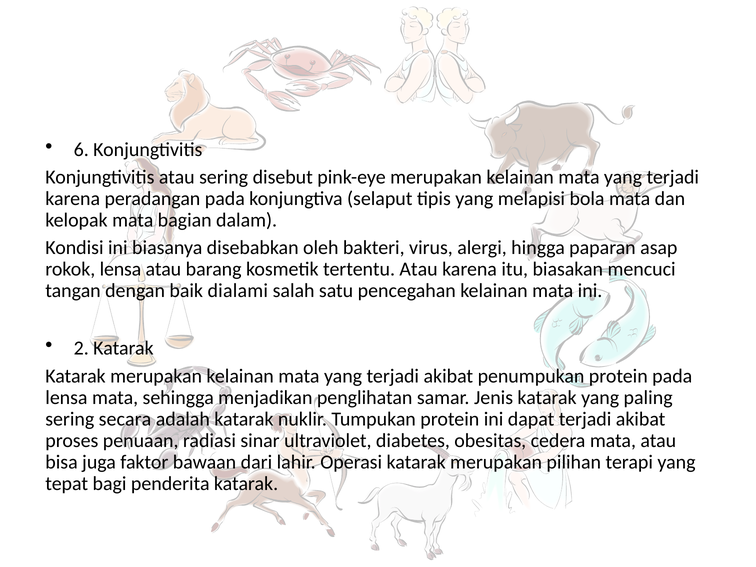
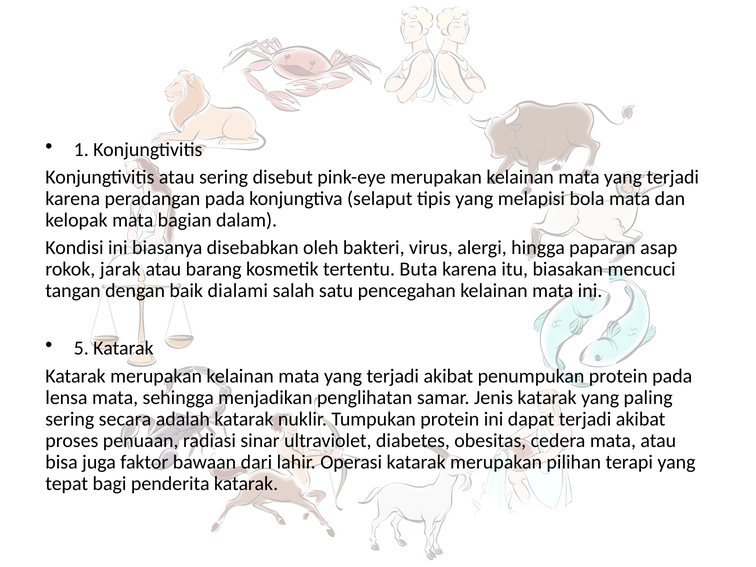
6: 6 -> 1 (81, 149)
rokok lensa: lensa -> jarak (120, 269)
tertentu Atau: Atau -> Buta (418, 269)
2: 2 -> 5 (81, 348)
